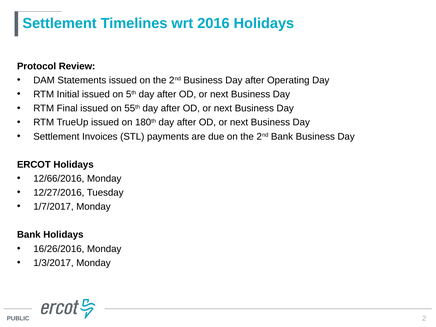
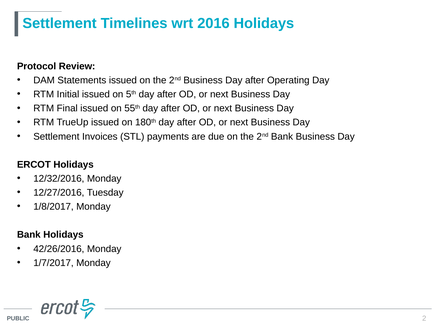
12/66/2016: 12/66/2016 -> 12/32/2016 (59, 179)
1/7/2017: 1/7/2017 -> 1/8/2017 (53, 207)
16/26/2016: 16/26/2016 -> 42/26/2016 (59, 249)
1/3/2017: 1/3/2017 -> 1/7/2017 (53, 263)
